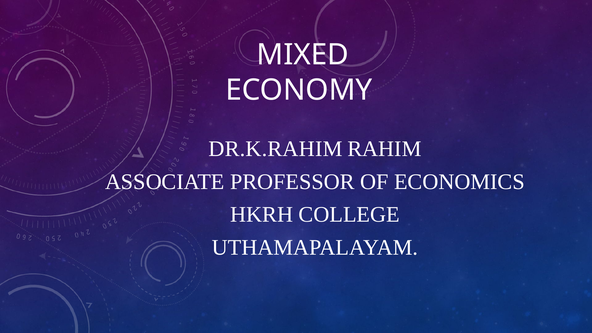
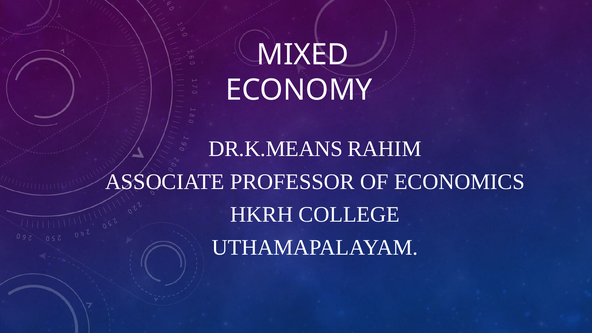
DR.K.RAHIM: DR.K.RAHIM -> DR.K.MEANS (276, 149)
